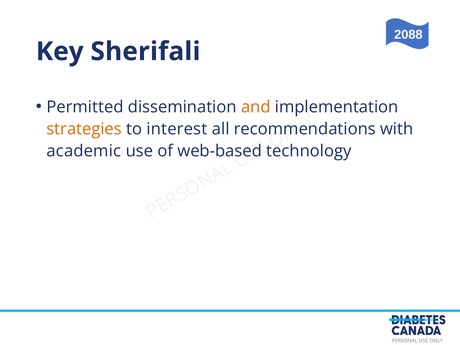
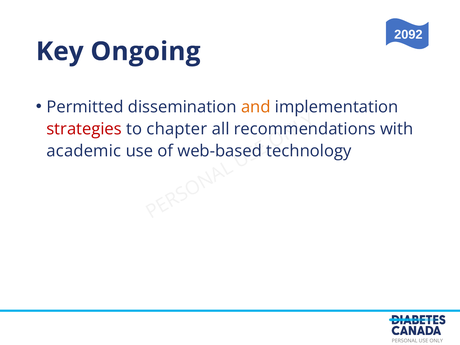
2088: 2088 -> 2092 (408, 35)
Sherifali: Sherifali -> Ongoing (145, 52)
strategies colour: orange -> red (84, 129)
interest: interest -> chapter (177, 129)
